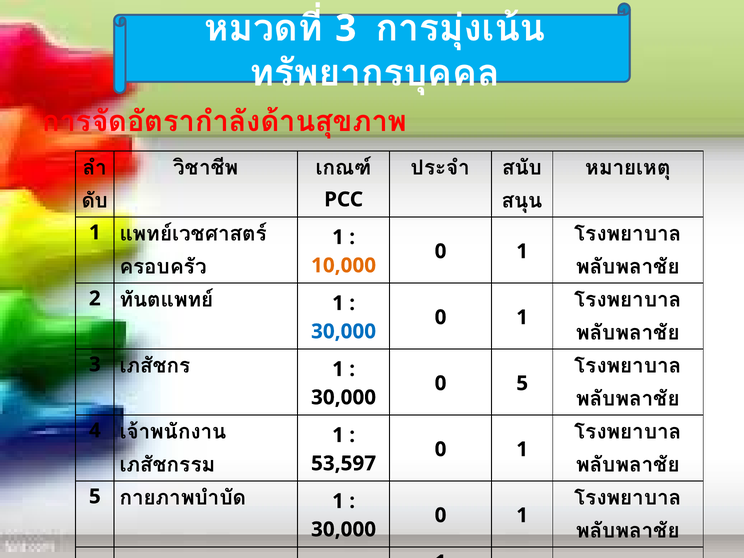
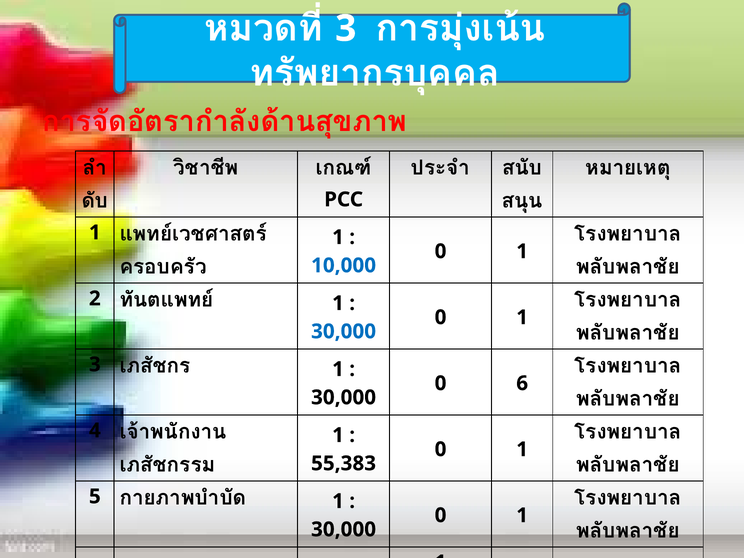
10,000 colour: orange -> blue (344, 265)
0 5: 5 -> 6 (522, 383)
53,597: 53,597 -> 55,383 (344, 463)
